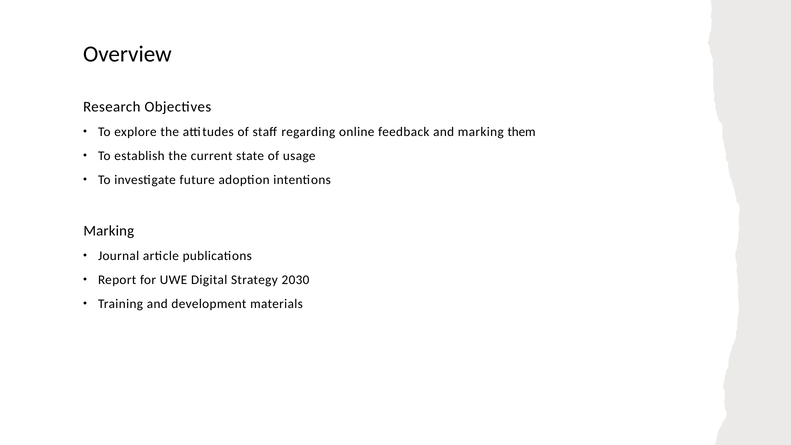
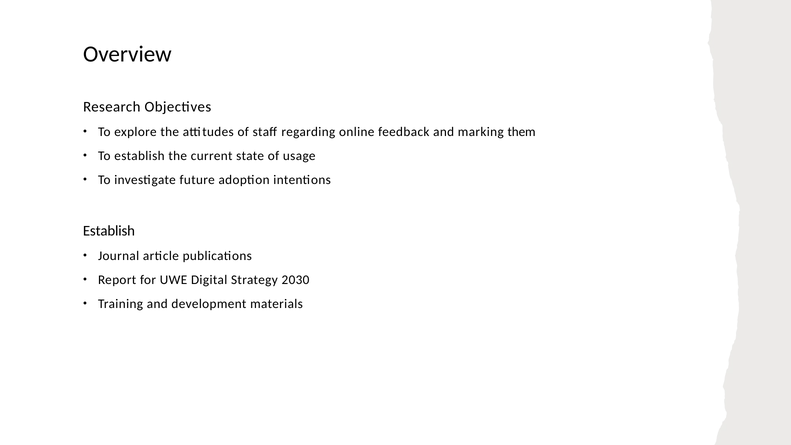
Marking: Marking -> Establish (109, 231)
